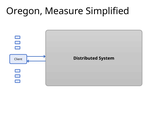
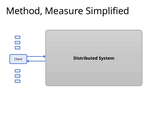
Oregon: Oregon -> Method (24, 11)
